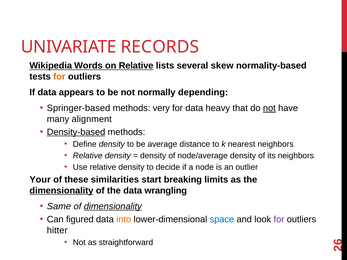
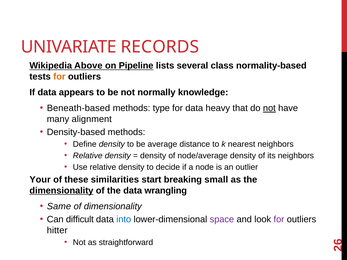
Words: Words -> Above (88, 66)
on Relative: Relative -> Pipeline (136, 66)
skew: skew -> class (222, 66)
depending: depending -> knowledge (203, 92)
Springer-based: Springer-based -> Beneath-based (79, 108)
very: very -> type (161, 108)
Density-based underline: present -> none (76, 132)
limits: limits -> small (216, 180)
dimensionality underline: present -> none (113, 207)
figured: figured -> difficult (80, 220)
into colour: orange -> blue (124, 220)
space colour: blue -> purple (222, 220)
